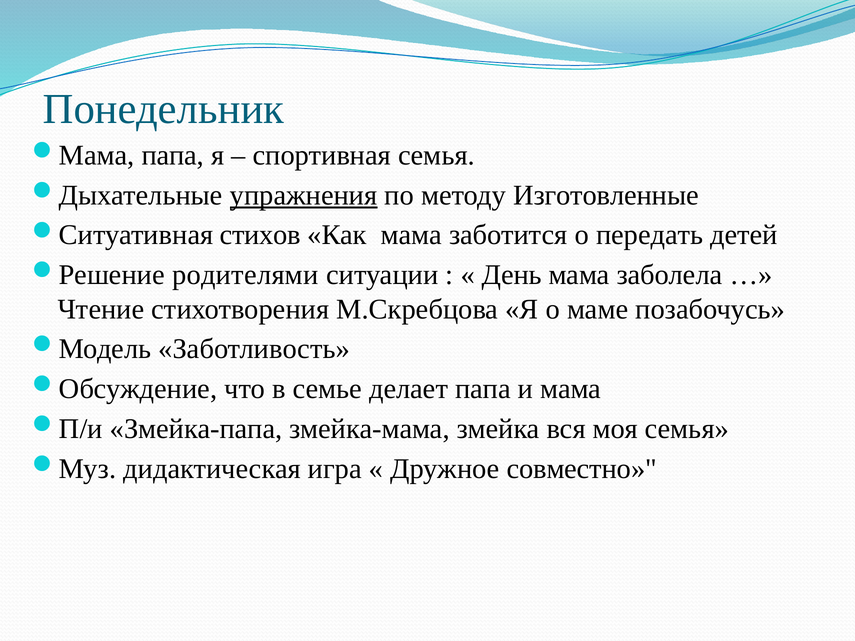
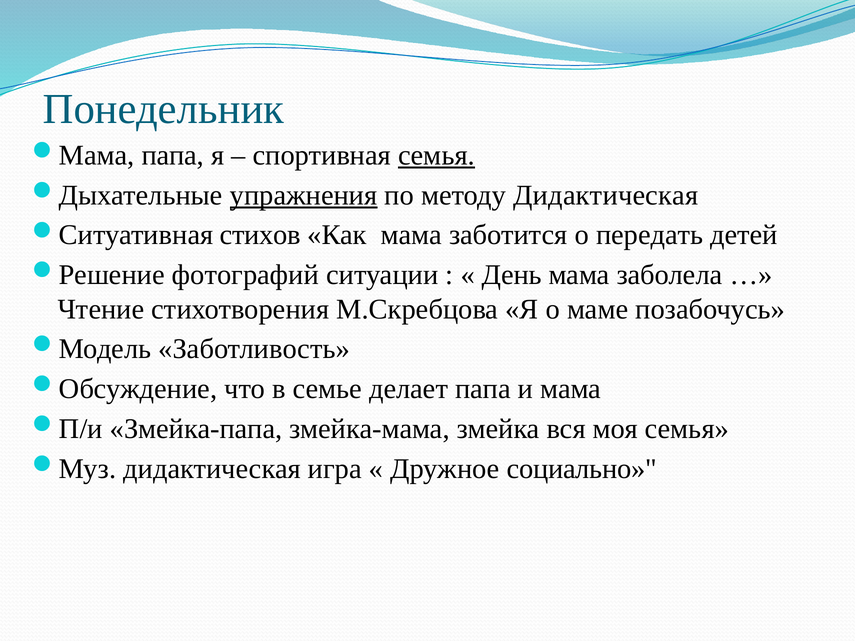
семья underline: none -> present (437, 155)
методу Изготовленные: Изготовленные -> Дидактическая (606, 195)
родителями: родителями -> фотографий (245, 275)
совместно: совместно -> социально (582, 469)
